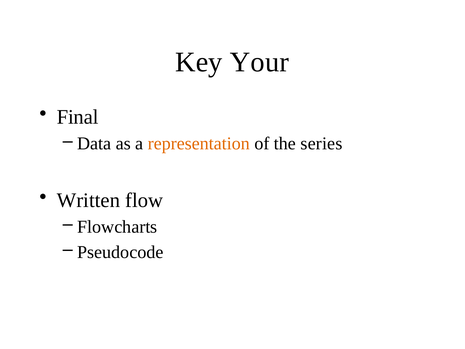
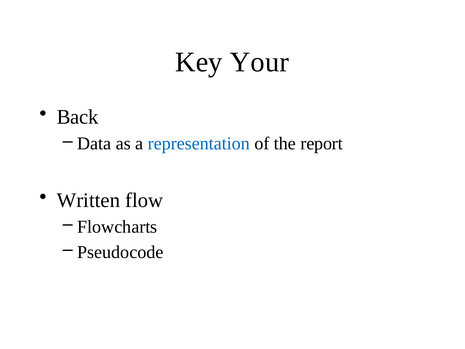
Final: Final -> Back (78, 117)
representation colour: orange -> blue (199, 144)
series: series -> report (322, 144)
